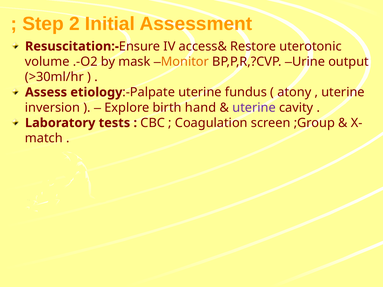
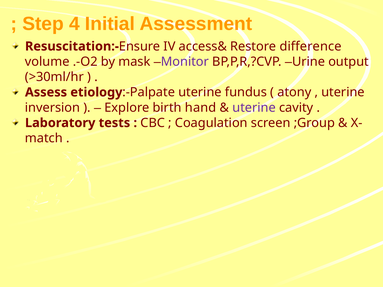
2: 2 -> 4 (74, 24)
uterotonic: uterotonic -> difference (311, 46)
Monitor colour: orange -> purple (185, 62)
